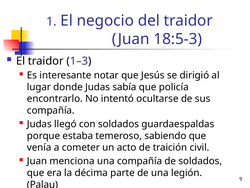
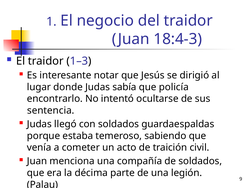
18:5-3: 18:5-3 -> 18:4-3 (178, 39)
compañía: compañía -> sentencia (51, 110)
